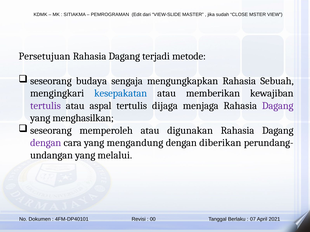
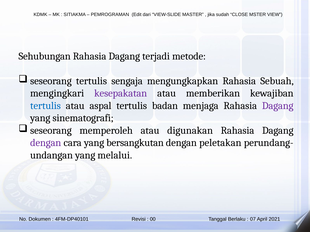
Persetujuan: Persetujuan -> Sehubungan (45, 56)
seseorang budaya: budaya -> tertulis (91, 81)
kesepakatan colour: blue -> purple (121, 94)
tertulis colour: purple -> blue (45, 106)
dijaga: dijaga -> badan (165, 106)
menghasilkan: menghasilkan -> sinematografi (83, 118)
mengandung: mengandung -> bersangkutan (135, 143)
diberikan: diberikan -> peletakan (220, 143)
